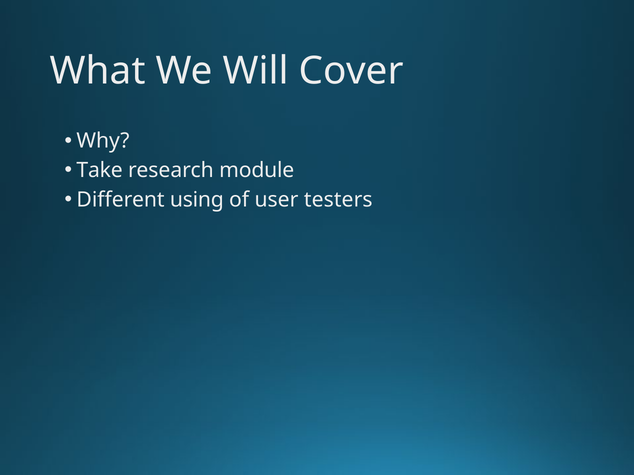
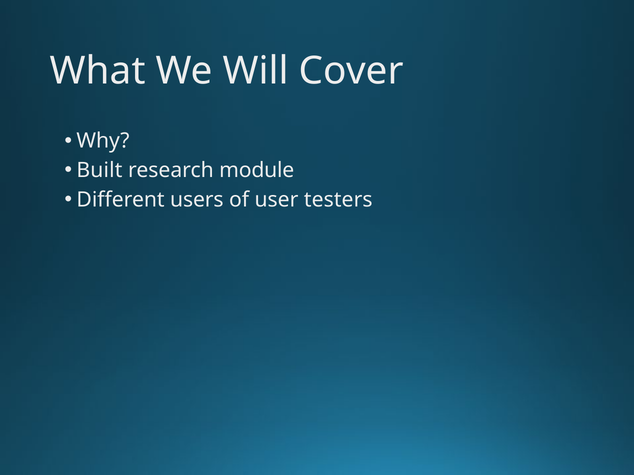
Take: Take -> Built (99, 170)
using: using -> users (197, 200)
